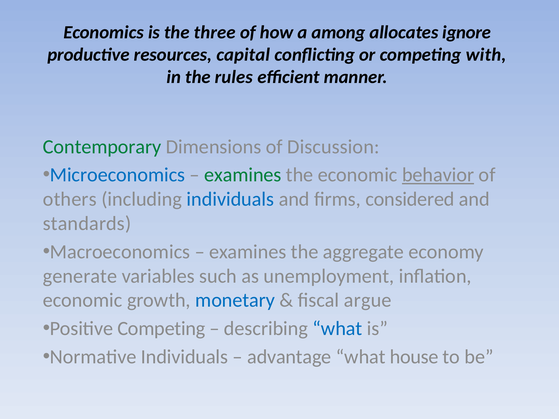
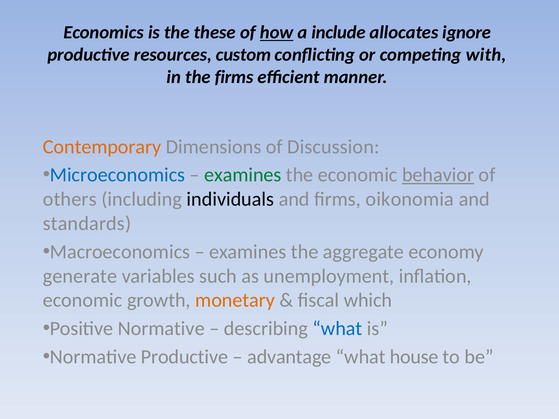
three: three -> these (215, 32)
how underline: none -> present (277, 32)
among: among -> include (339, 32)
capital: capital -> custom (243, 55)
the rules: rules -> firms (234, 77)
Contemporary colour: green -> orange (102, 147)
individuals colour: blue -> black (230, 199)
considered: considered -> oikonomia (410, 199)
monetary colour: blue -> orange (235, 301)
argue: argue -> which (368, 301)
Positive Competing: Competing -> Normative (161, 329)
Normative Individuals: Individuals -> Productive (184, 357)
